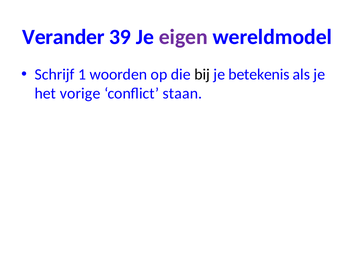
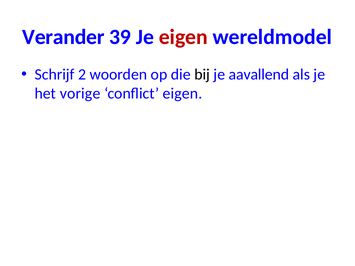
eigen colour: purple -> red (183, 37)
1: 1 -> 2 (82, 74)
betekenis: betekenis -> aavallend (259, 74)
conflict staan: staan -> eigen (182, 93)
